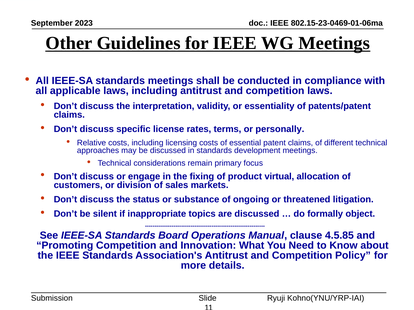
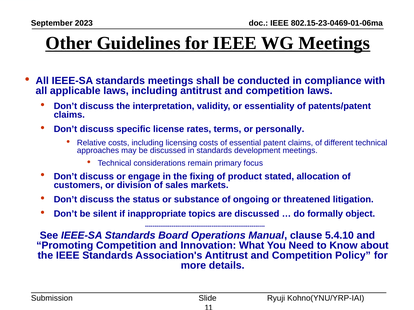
virtual: virtual -> stated (279, 177)
4.5.85: 4.5.85 -> 5.4.10 (339, 236)
